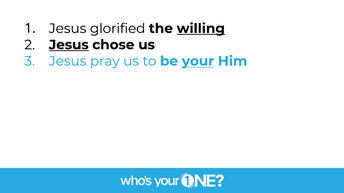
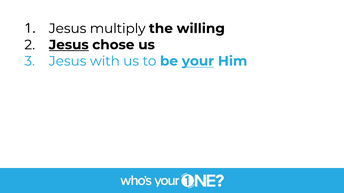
glorified: glorified -> multiply (118, 29)
willing underline: present -> none (201, 29)
pray: pray -> with (105, 61)
